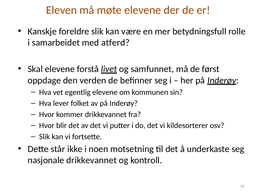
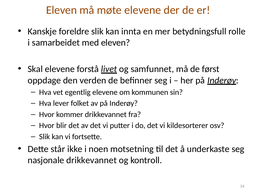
være: være -> innta (131, 31)
med atferd: atferd -> eleven (116, 43)
